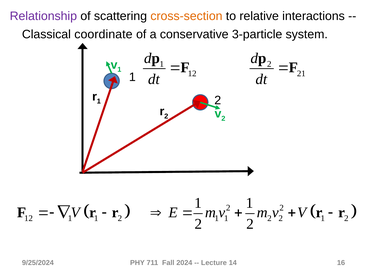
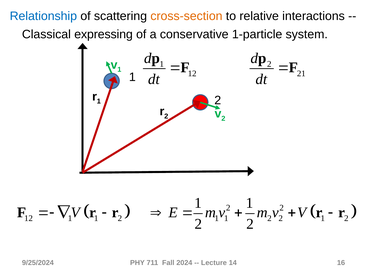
Relationship colour: purple -> blue (43, 16)
coordinate: coordinate -> expressing (104, 34)
3-particle: 3-particle -> 1-particle (257, 34)
